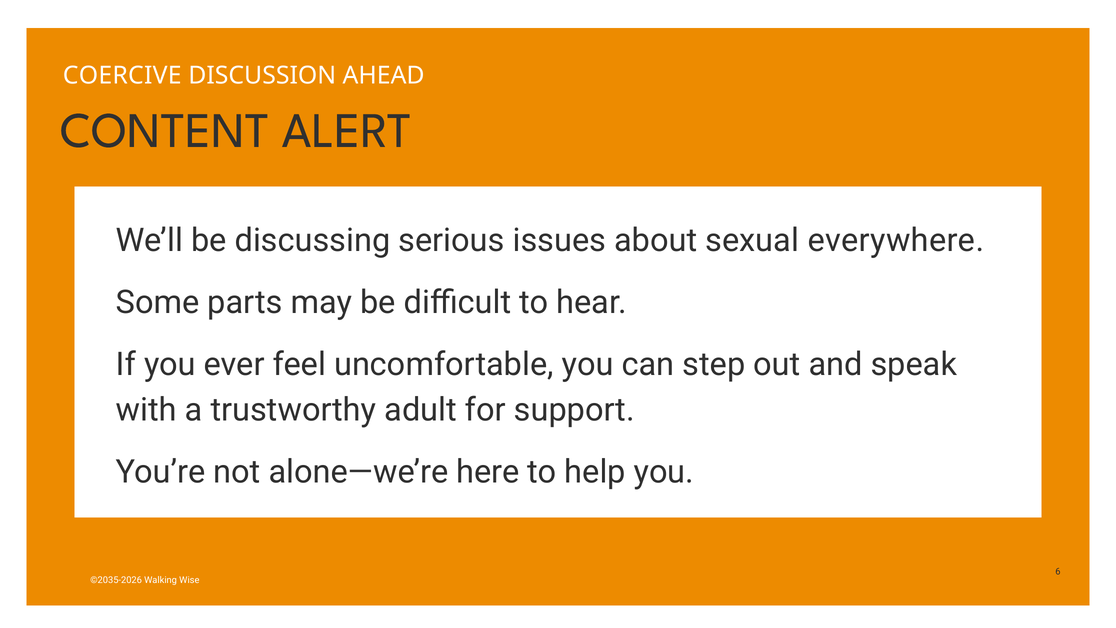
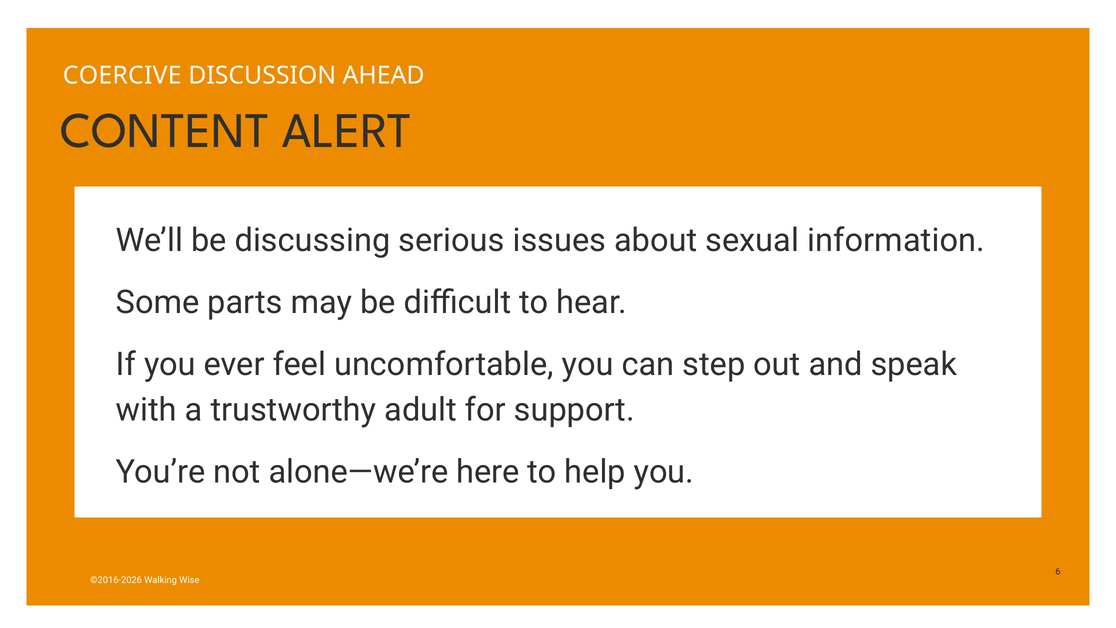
everywhere: everywhere -> information (896, 241)
©2035-2026: ©2035-2026 -> ©2016-2026 (116, 580)
